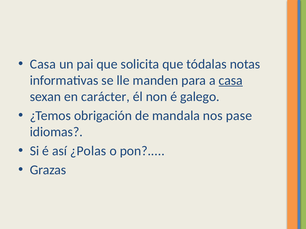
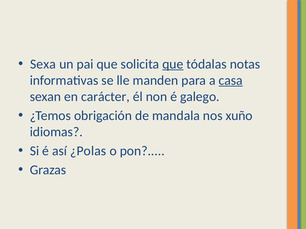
Casa: Casa -> Sexa (43, 64)
que underline: none -> present (173, 64)
pase: pase -> xuño (239, 116)
